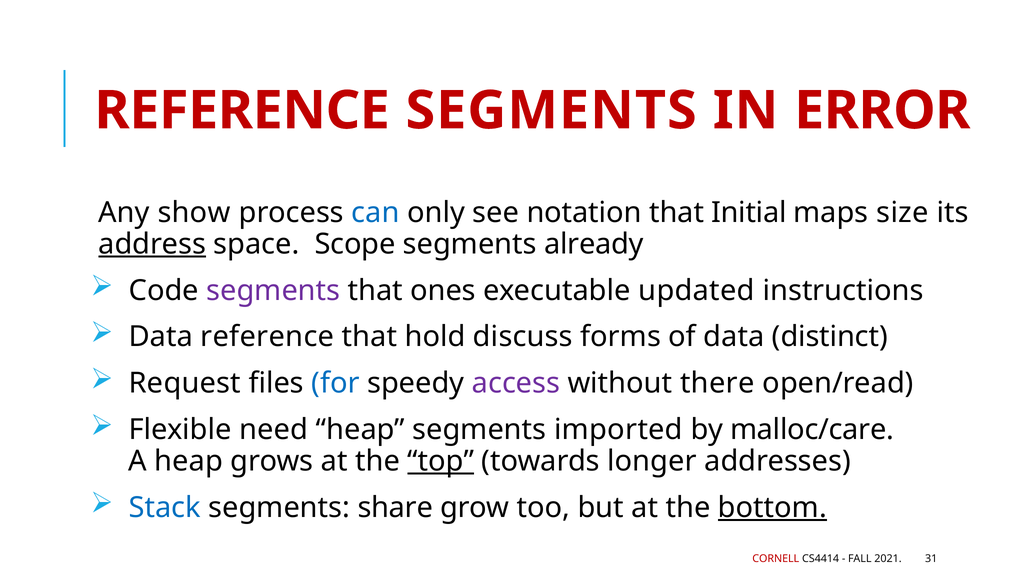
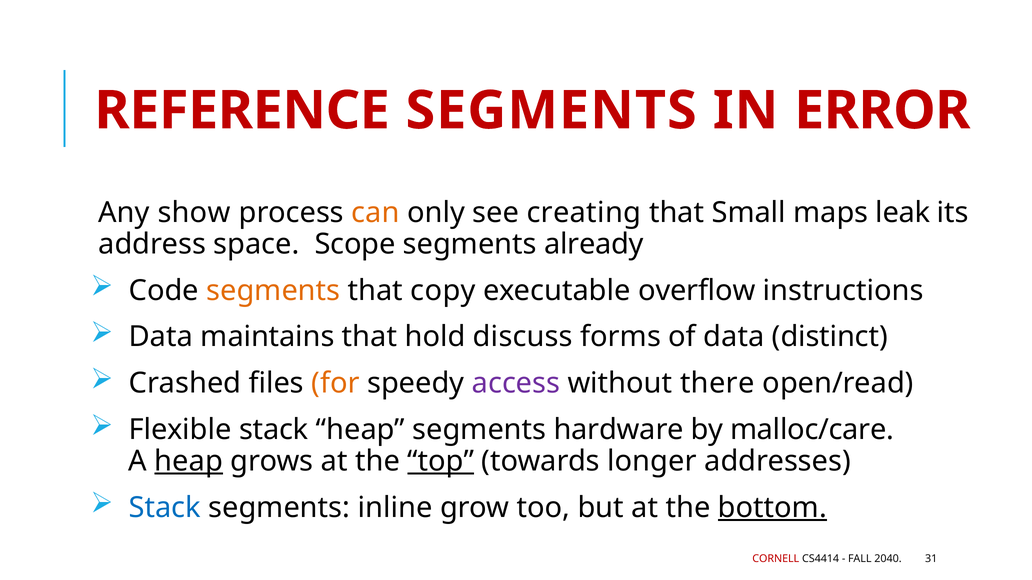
can colour: blue -> orange (376, 213)
notation: notation -> creating (584, 213)
Initial: Initial -> Small (749, 213)
size: size -> leak (903, 213)
address underline: present -> none (152, 244)
segments colour: purple -> orange (273, 291)
ones: ones -> copy (443, 291)
updated: updated -> overflow (697, 291)
Data reference: reference -> maintains (268, 337)
Request: Request -> Crashed (185, 384)
for colour: blue -> orange (336, 384)
Flexible need: need -> stack (274, 430)
imported: imported -> hardware (619, 430)
heap underline: none -> present (189, 461)
share: share -> inline (395, 508)
2021: 2021 -> 2040 (888, 559)
